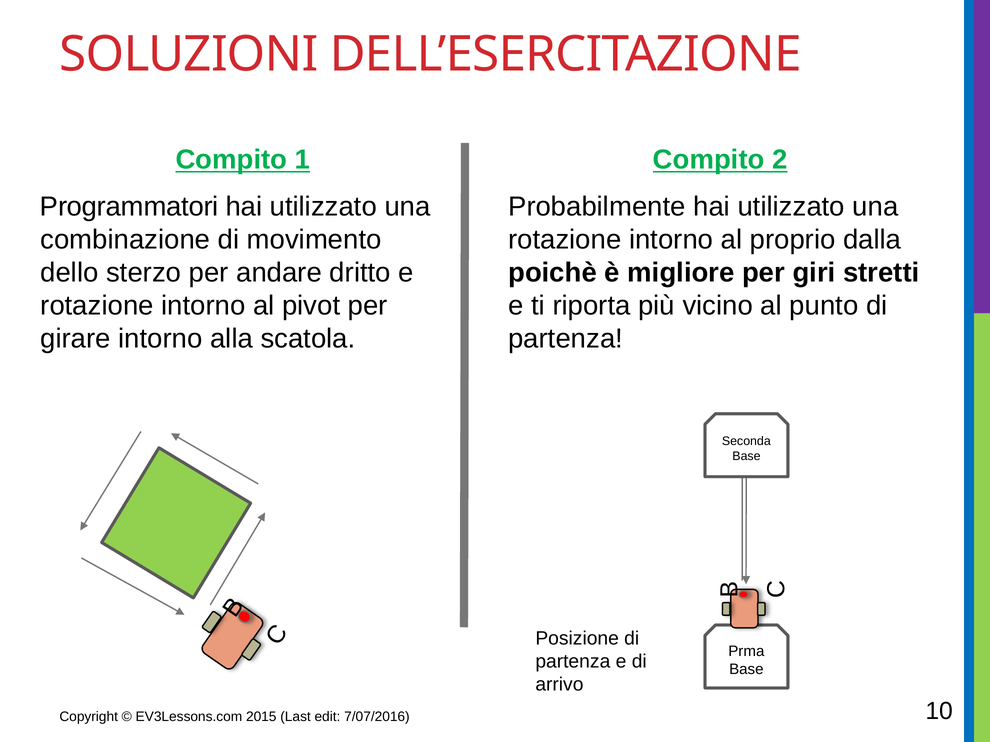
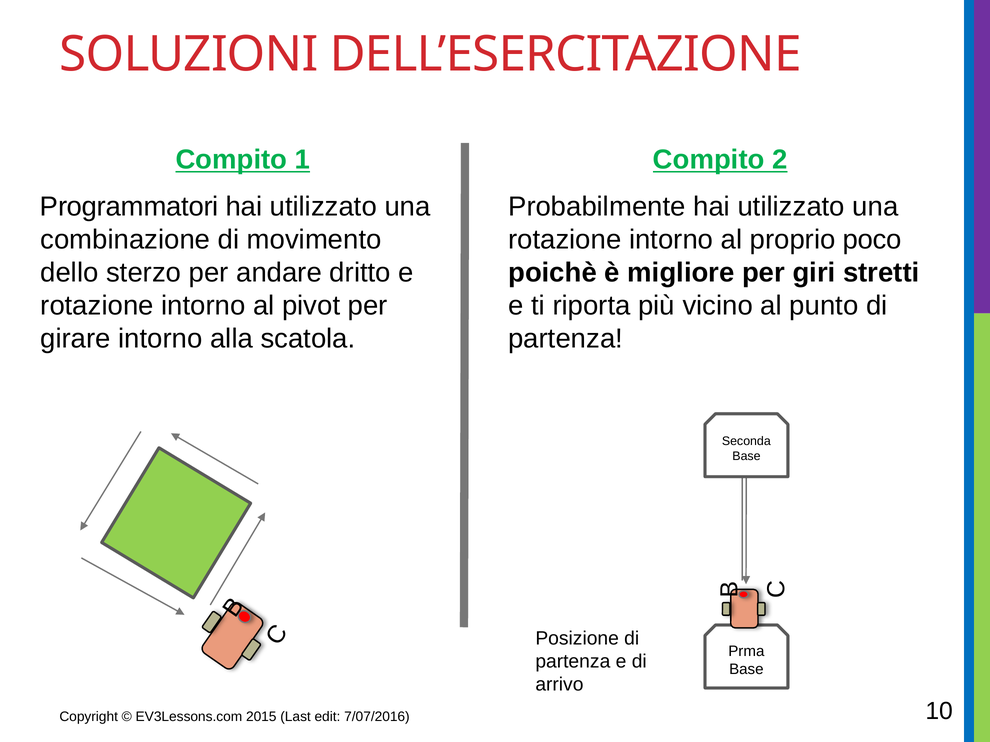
dalla: dalla -> poco (872, 240)
